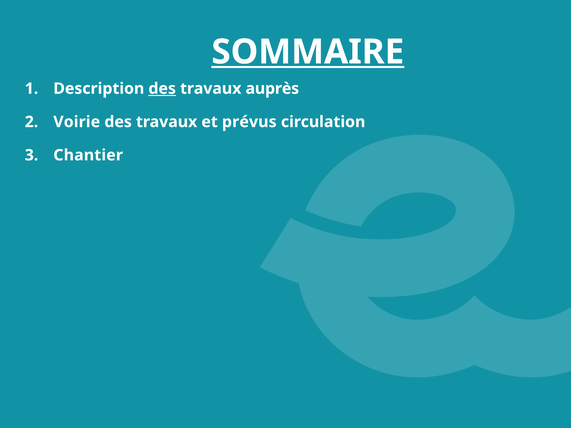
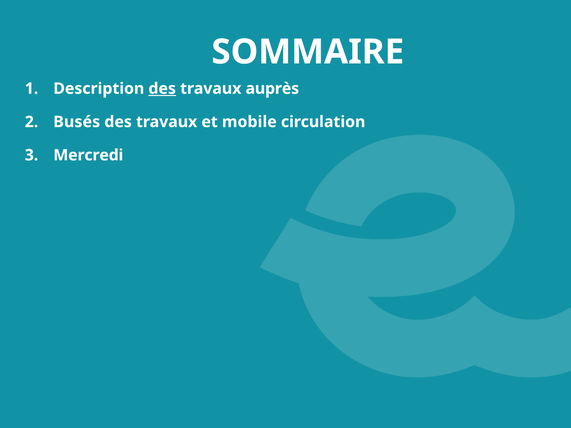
SOMMAIRE underline: present -> none (308, 52)
Voirie: Voirie -> Busés (77, 122)
prévus: prévus -> mobile (249, 122)
Chantier: Chantier -> Mercredi (88, 155)
